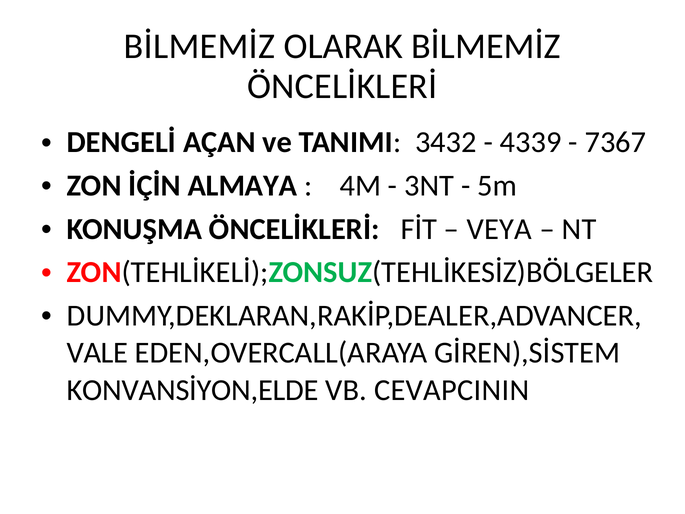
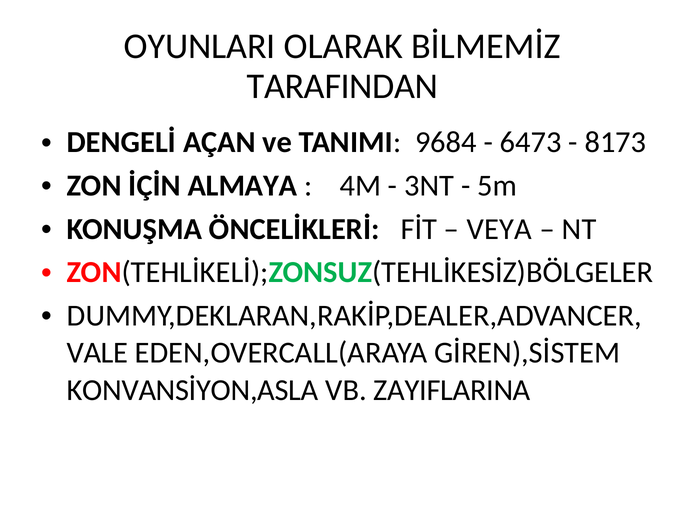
BİLMEMİZ: BİLMEMİZ -> OYUNLARI (200, 47)
ÖNCELİKLERİ: ÖNCELİKLERİ -> TARAFINDAN (343, 86)
3432: 3432 -> 9684 (446, 142)
4339: 4339 -> 6473 (531, 142)
7367: 7367 -> 8173 (615, 142)
KONVANSİYON,ELDE: KONVANSİYON,ELDE -> KONVANSİYON,ASLA (193, 390)
CEVAPCININ: CEVAPCININ -> ZAYIFLARINA (452, 390)
